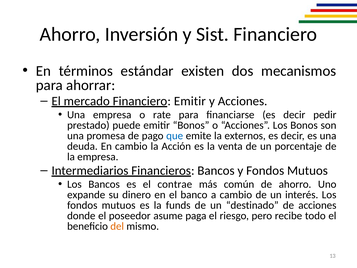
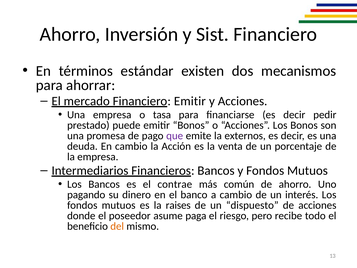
rate: rate -> tasa (162, 115)
que colour: blue -> purple (175, 136)
expande: expande -> pagando (86, 195)
funds: funds -> raises (178, 205)
destinado: destinado -> dispuesto (252, 205)
